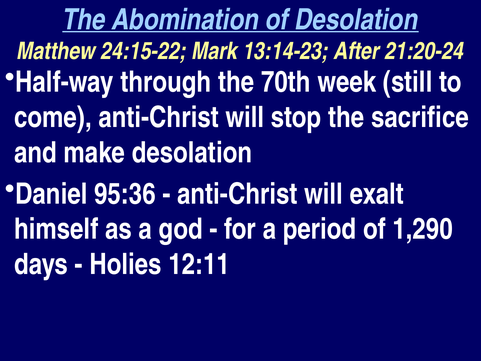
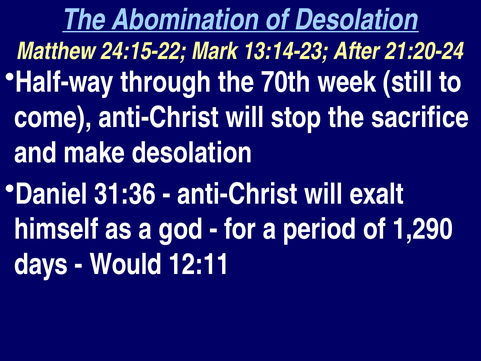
95:36: 95:36 -> 31:36 (125, 194)
Holies: Holies -> Would (126, 264)
